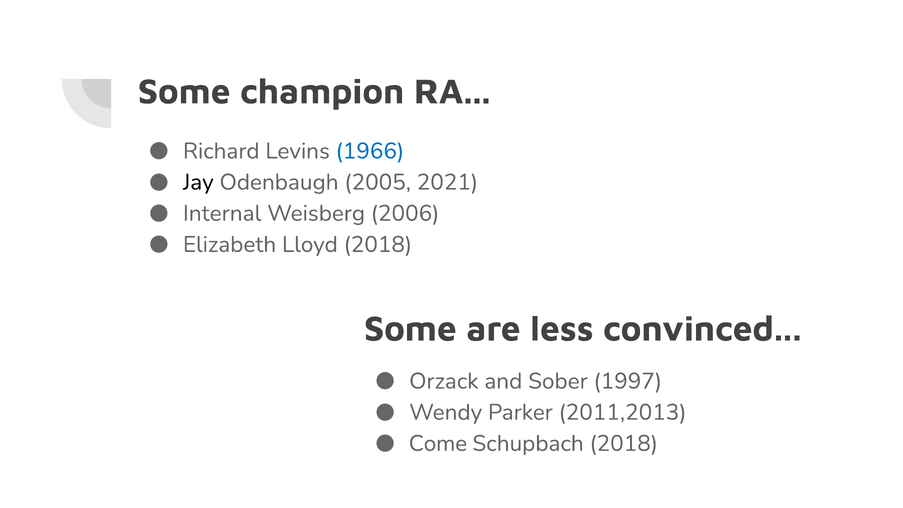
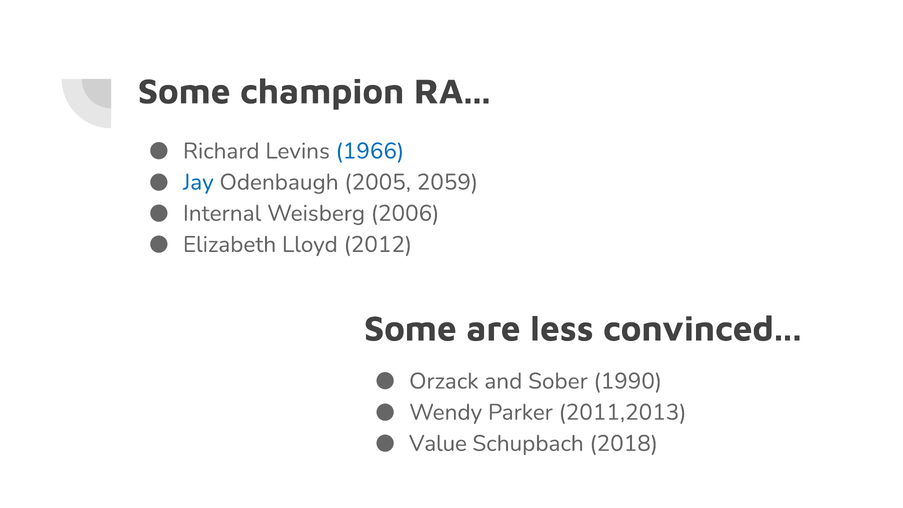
Jay colour: black -> blue (198, 182)
2021: 2021 -> 2059 (447, 182)
Lloyd 2018: 2018 -> 2012 (378, 244)
1997: 1997 -> 1990 (628, 381)
Come: Come -> Value (438, 443)
